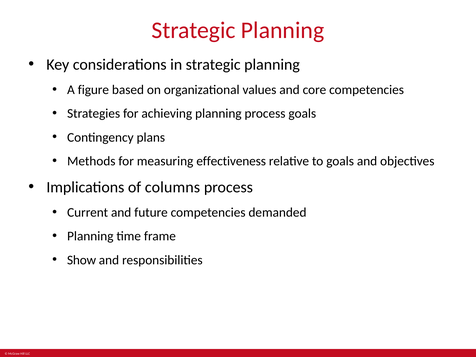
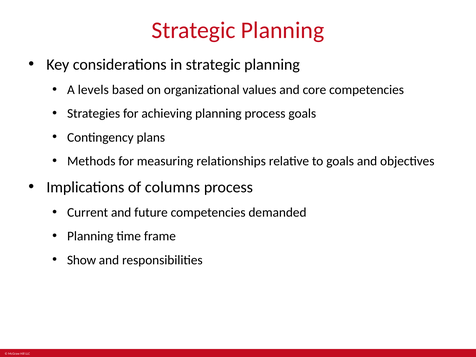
figure: figure -> levels (93, 90)
effectiveness: effectiveness -> relationships (231, 161)
